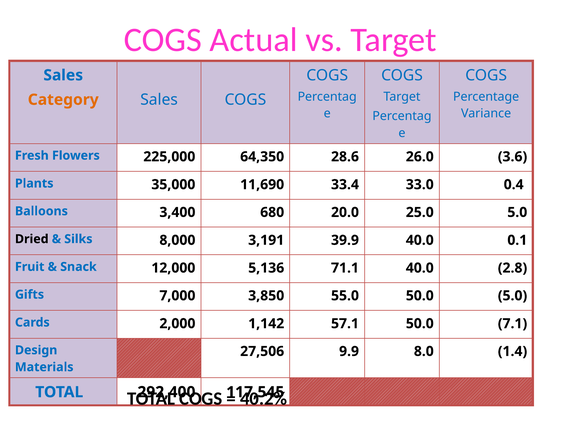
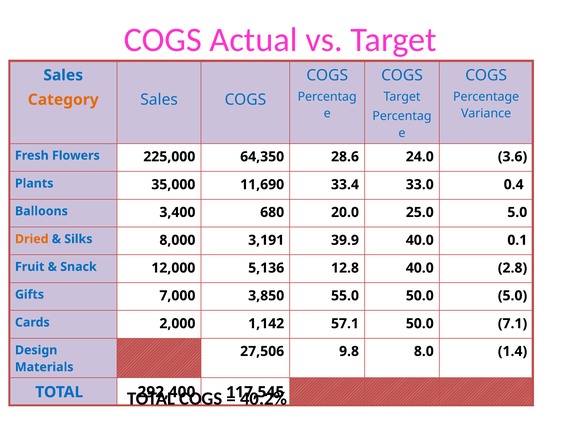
26.0: 26.0 -> 24.0 (420, 157)
Dried colour: black -> orange (32, 239)
71.1: 71.1 -> 12.8 (345, 268)
9.9: 9.9 -> 9.8 (349, 351)
